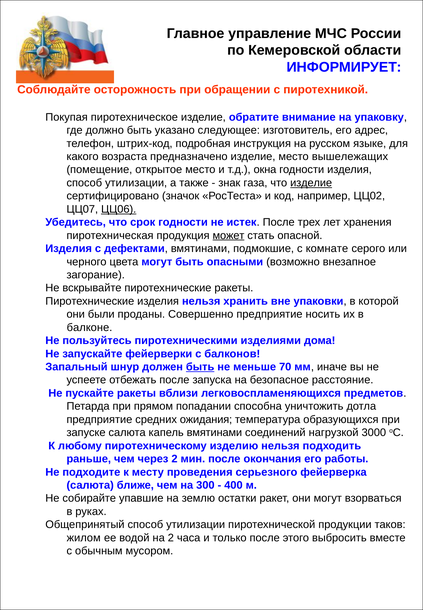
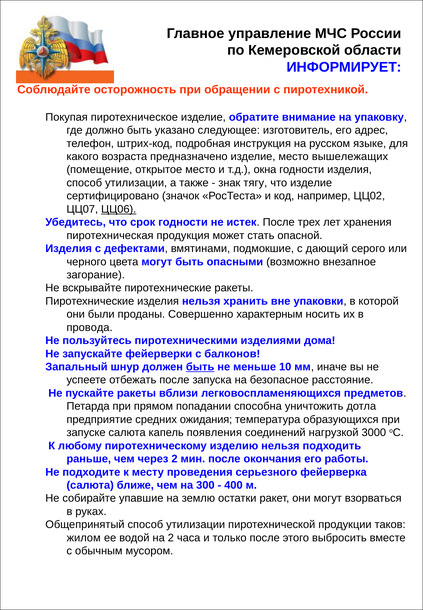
газа: газа -> тягу (255, 183)
изделие underline: present -> none (311, 183)
может underline: present -> none (229, 236)
комнате: комнате -> дающий (327, 249)
Совершенно предприятие: предприятие -> характерным (270, 315)
балконе: балконе -> провода (90, 328)
70: 70 -> 10 (285, 368)
капель вмятинами: вмятинами -> появления (214, 433)
